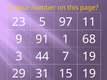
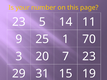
97: 97 -> 14 (66, 22)
91: 91 -> 25 (42, 39)
68: 68 -> 70 (89, 39)
44: 44 -> 20 (42, 57)
7 19: 19 -> 23 (89, 57)
